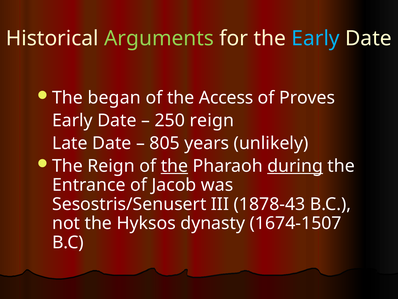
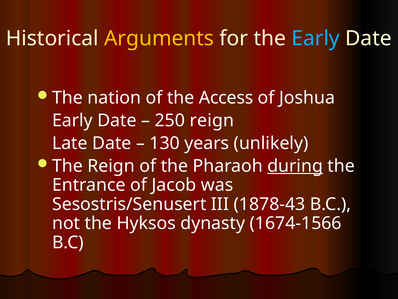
Arguments colour: light green -> yellow (159, 38)
began: began -> nation (114, 98)
Proves: Proves -> Joshua (307, 98)
805: 805 -> 130 (165, 143)
the underline: present -> none (174, 166)
1674-1507: 1674-1507 -> 1674-1566 (296, 223)
